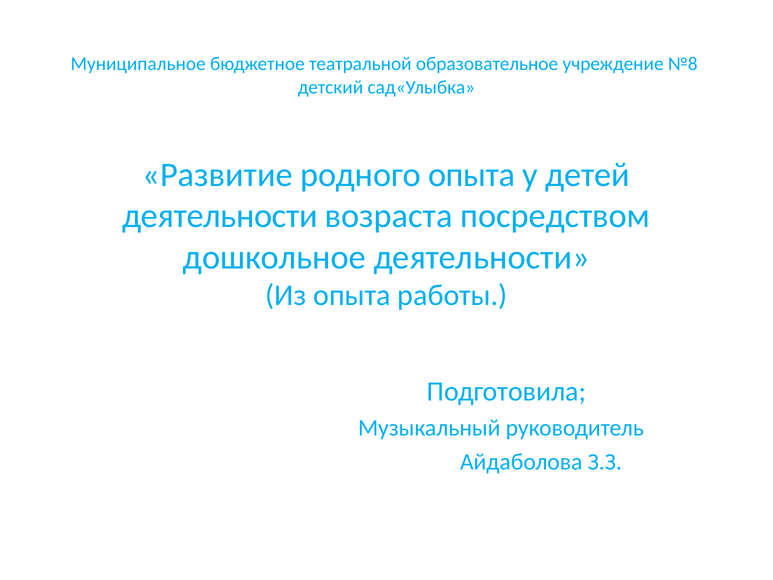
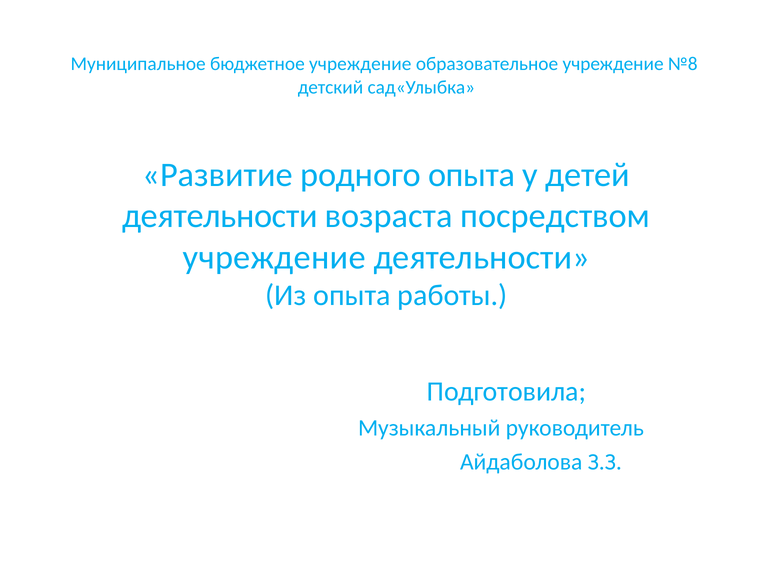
бюджетное театральной: театральной -> учреждение (360, 64)
дошкольное: дошкольное -> учреждение (274, 257)
